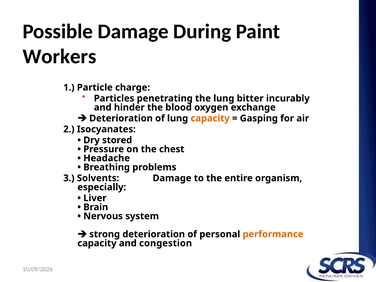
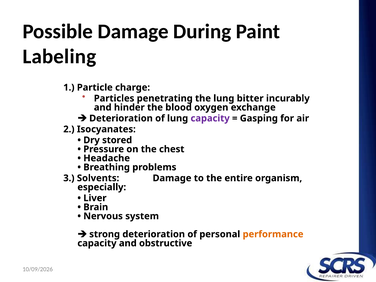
Workers: Workers -> Labeling (59, 57)
capacity colour: orange -> purple (210, 118)
congestion: congestion -> obstructive (166, 243)
